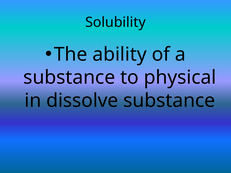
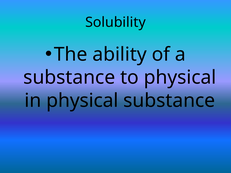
in dissolve: dissolve -> physical (82, 101)
